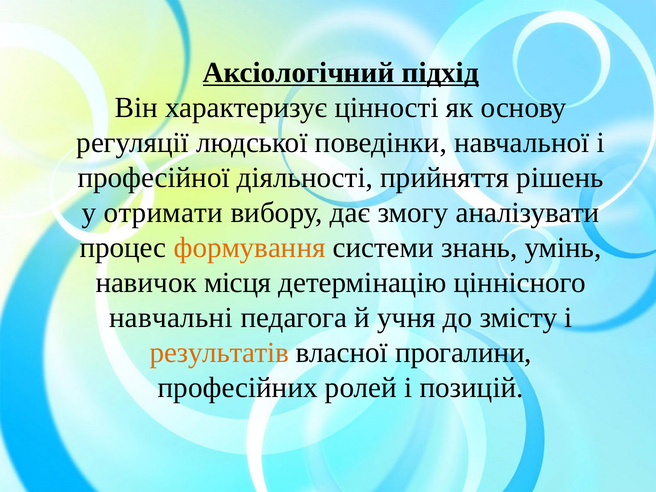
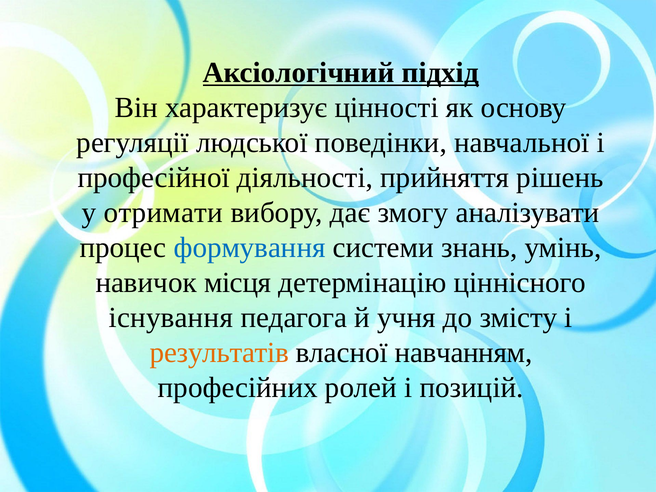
формування colour: orange -> blue (250, 247)
навчальні: навчальні -> існування (171, 317)
прогалини: прогалини -> навчанням (464, 352)
